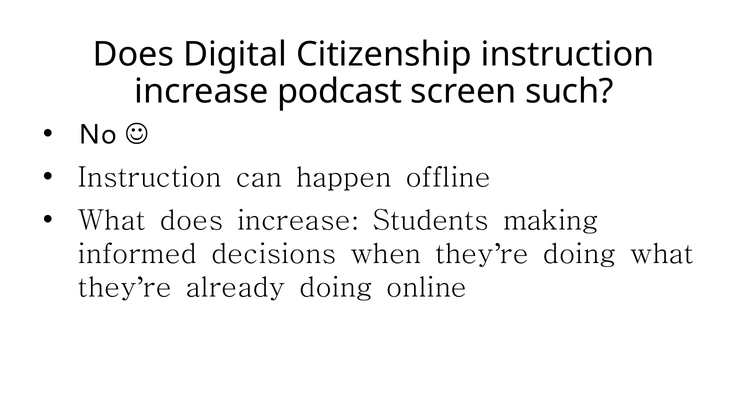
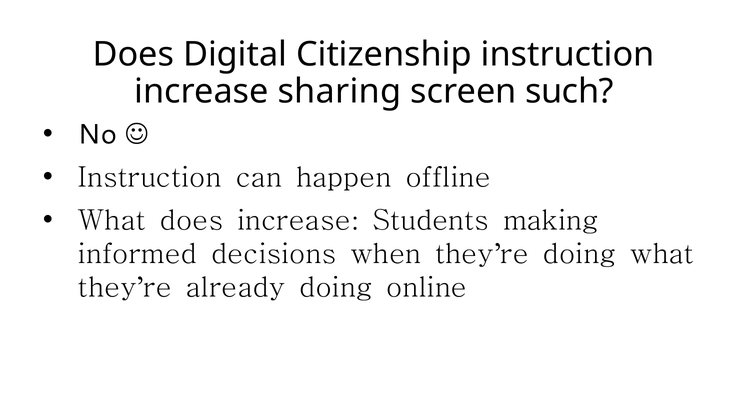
podcast: podcast -> sharing (339, 92)
